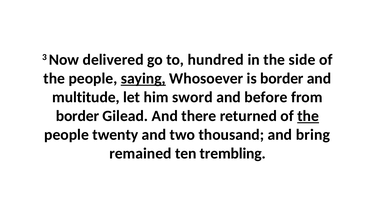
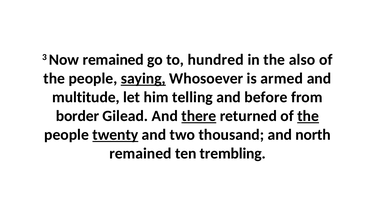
Now delivered: delivered -> remained (113, 60)
side: side -> also (302, 60)
is border: border -> armed (282, 78)
sword: sword -> telling (192, 97)
there underline: none -> present (199, 116)
twenty underline: none -> present (115, 135)
bring: bring -> north (313, 135)
